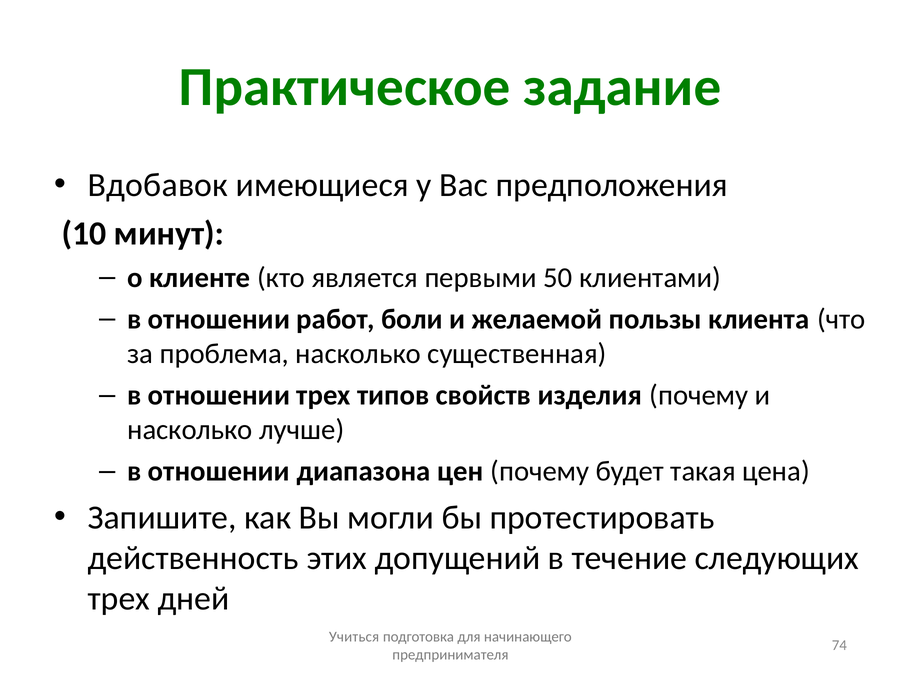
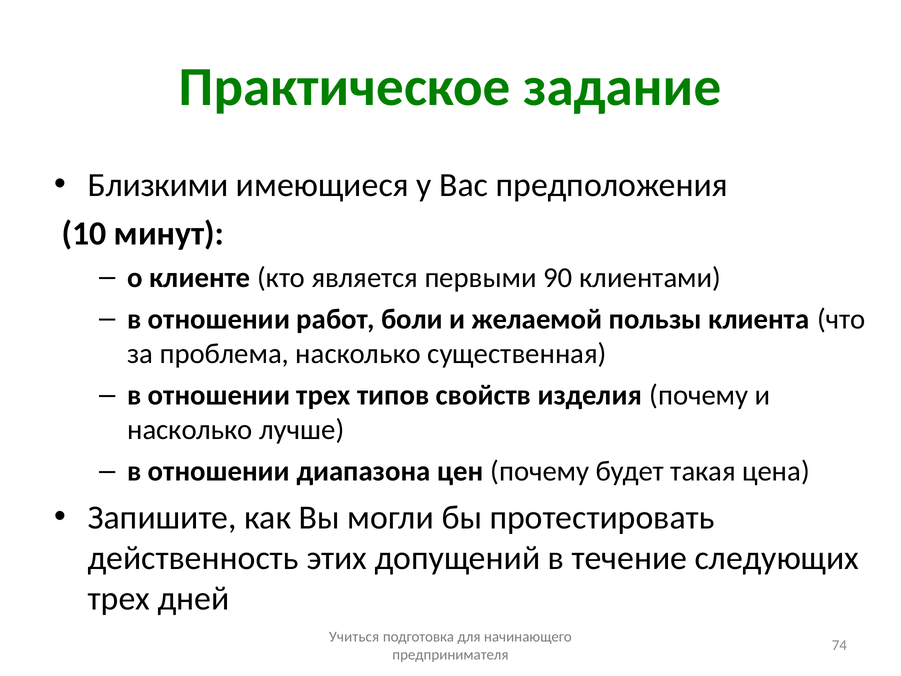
Вдобавок: Вдобавок -> Близкими (158, 185)
50: 50 -> 90 (558, 278)
